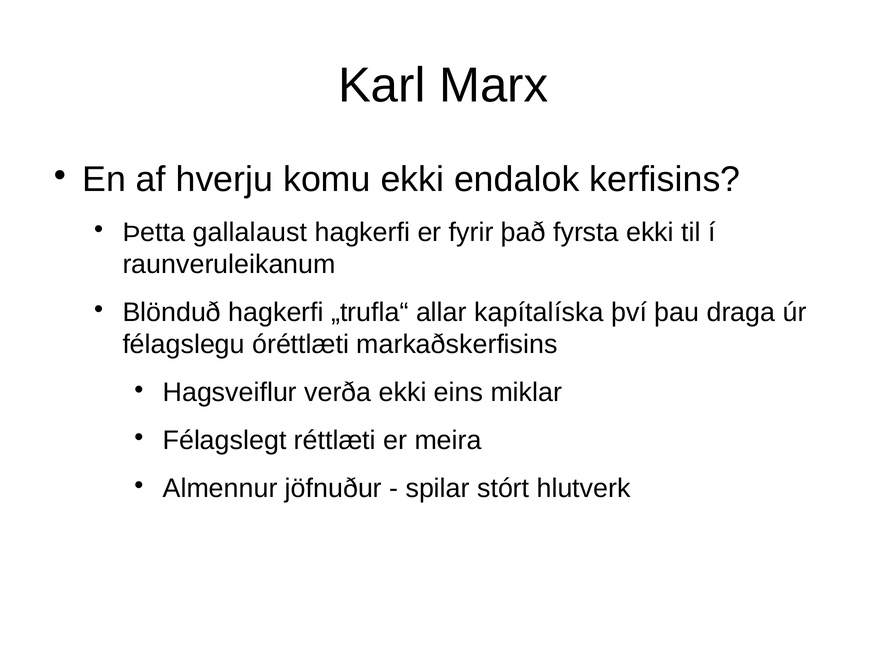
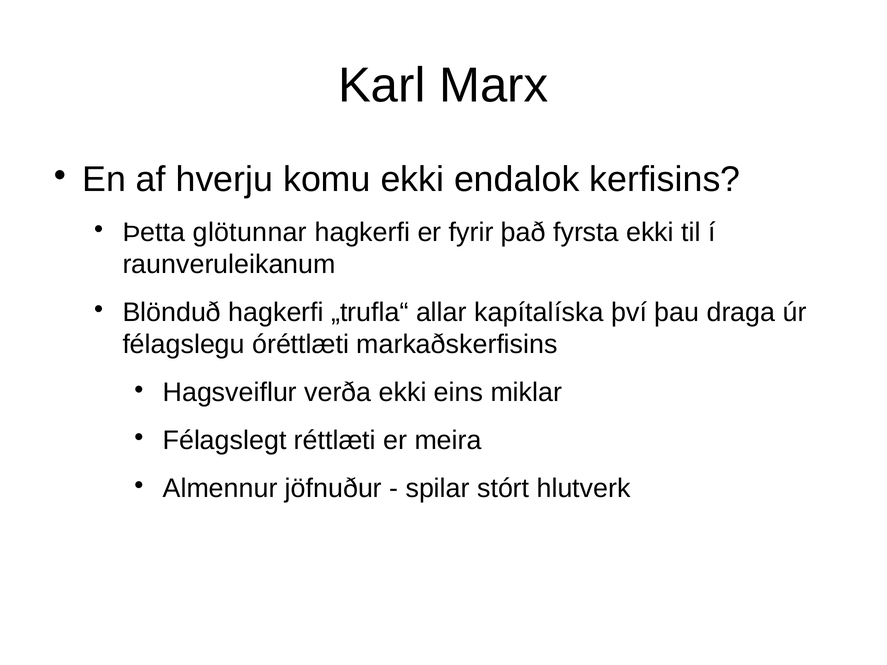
gallalaust: gallalaust -> glötunnar (250, 232)
